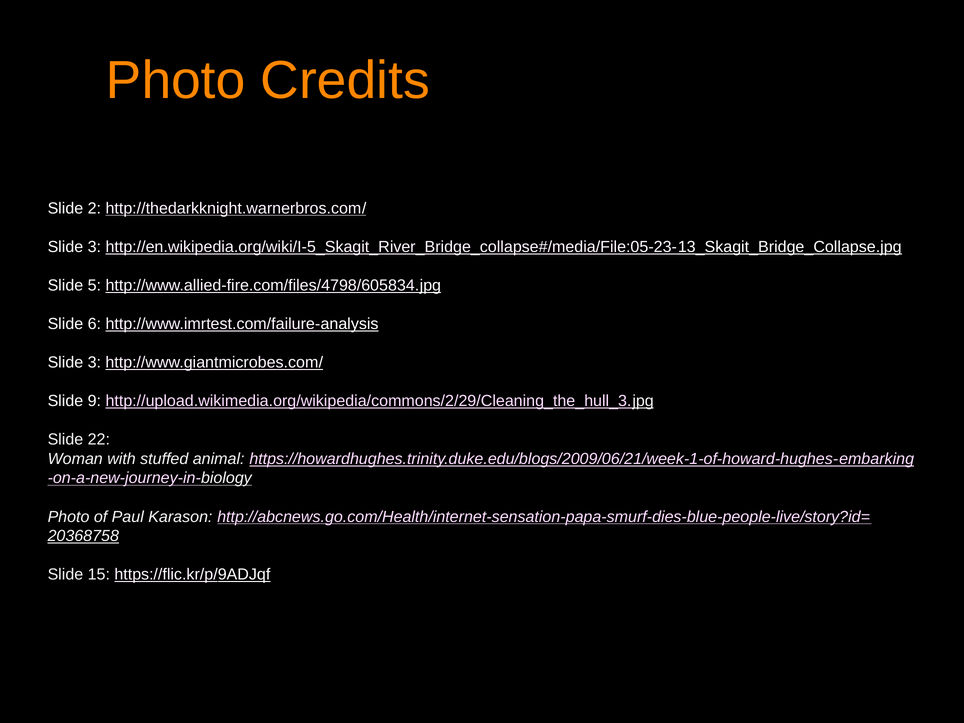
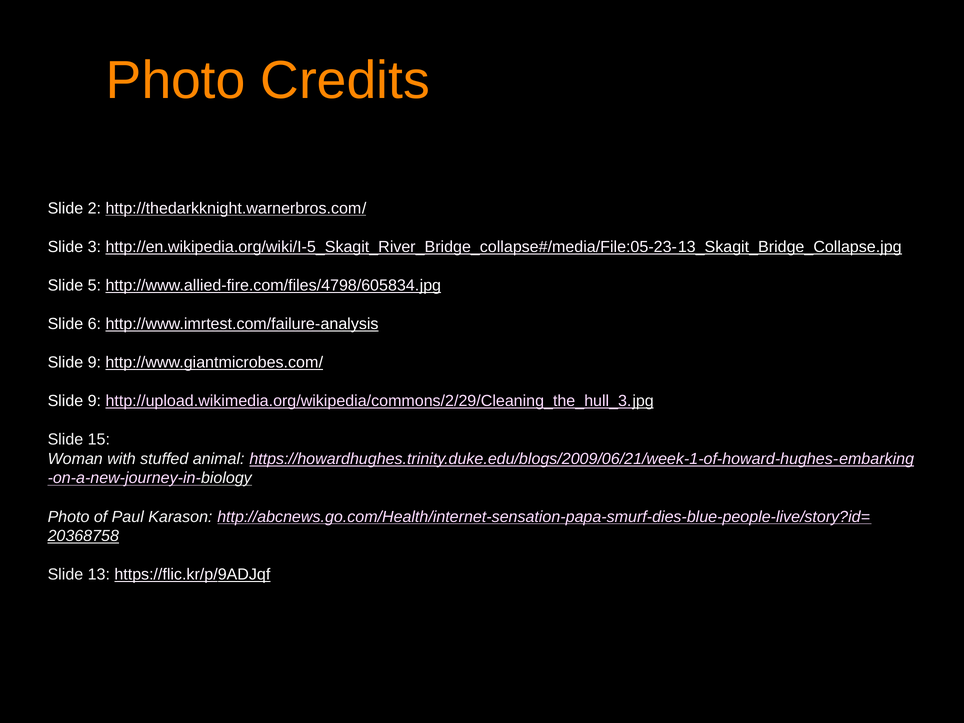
3: 3 -> 9 (94, 363)
22: 22 -> 15 (99, 440)
15: 15 -> 13 (99, 575)
